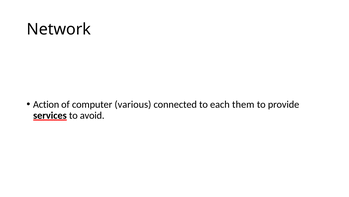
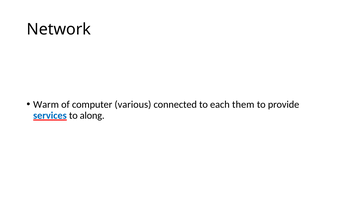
Action: Action -> Warm (46, 104)
services colour: black -> blue (50, 115)
avoid: avoid -> along (92, 115)
